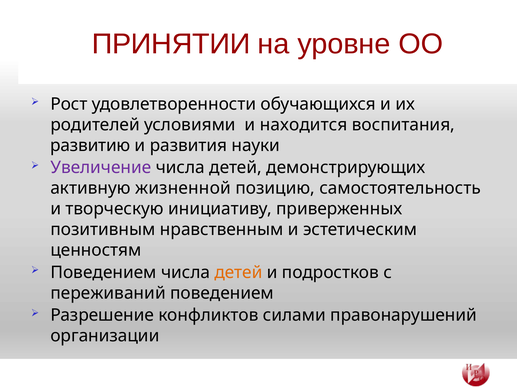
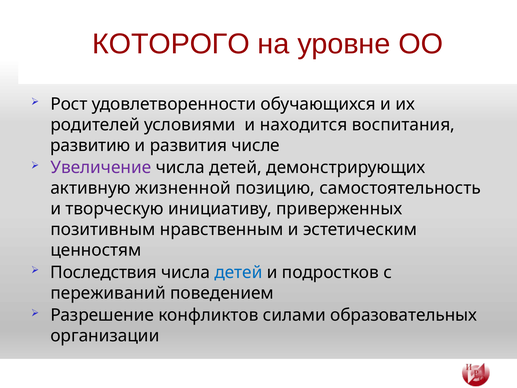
ПРИНЯТИИ: ПРИНЯТИИ -> КОТОРОГО (171, 44)
науки: науки -> числе (256, 145)
Поведением: Поведением -> Последствия (104, 272)
детей colour: orange -> blue (238, 272)
правонарушений: правонарушений -> образовательных (404, 315)
